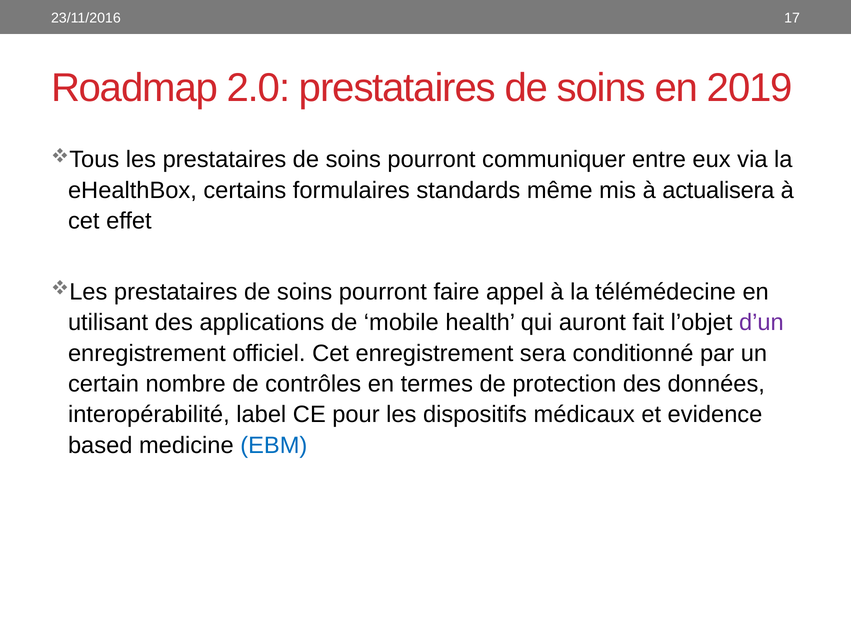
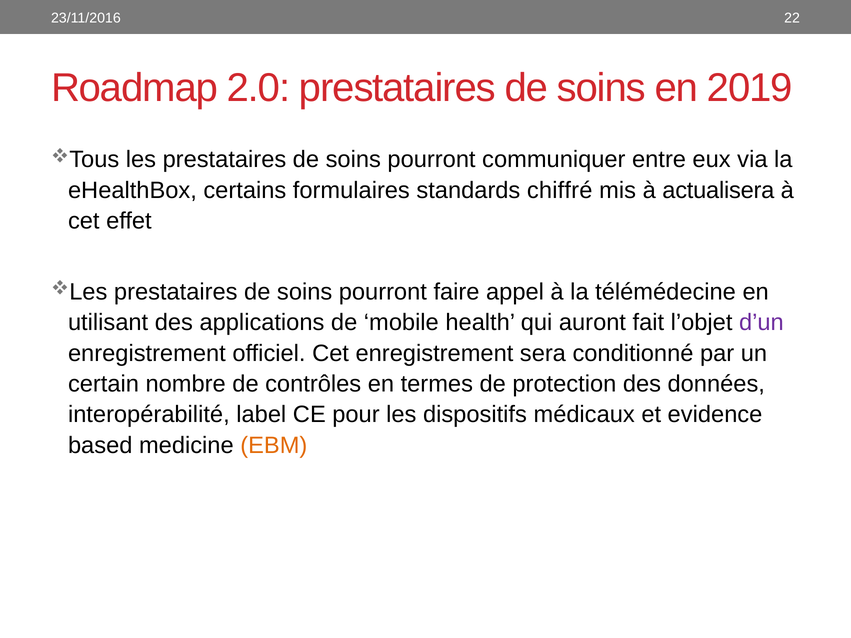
17: 17 -> 22 (792, 18)
même: même -> chiffré (560, 190)
EBM colour: blue -> orange (274, 446)
